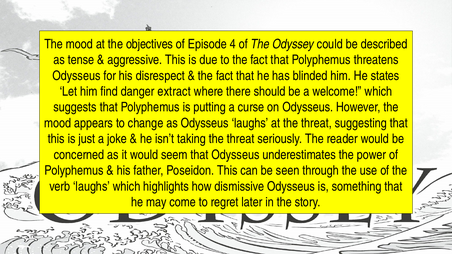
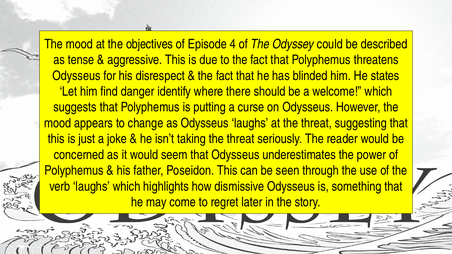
extract: extract -> identify (174, 92)
